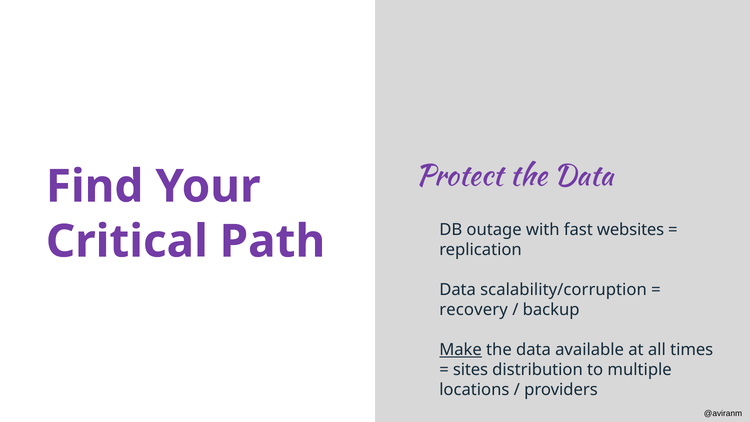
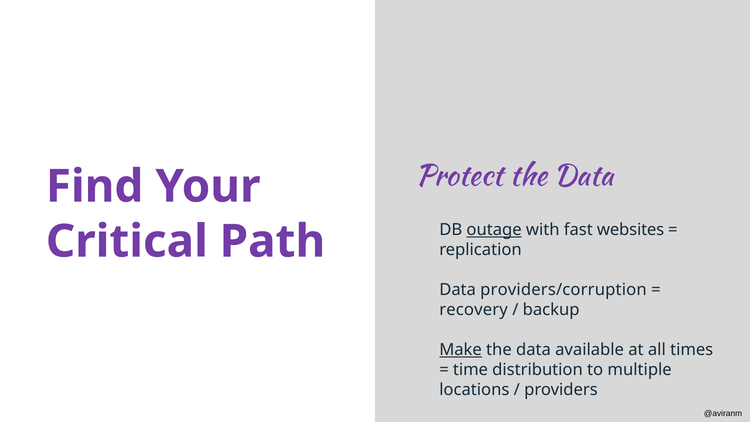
outage underline: none -> present (494, 230)
scalability/corruption: scalability/corruption -> providers/corruption (563, 290)
sites: sites -> time (471, 370)
